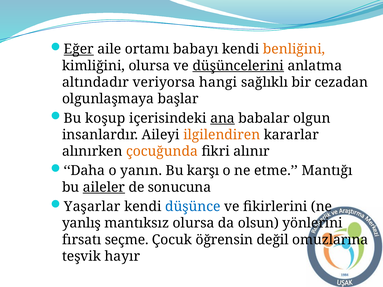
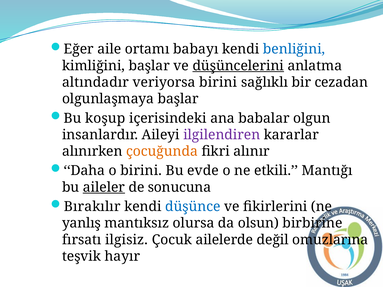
Eğer underline: present -> none (79, 49)
benliğini colour: orange -> blue (294, 49)
kimliğini olursa: olursa -> başlar (149, 66)
veriyorsa hangi: hangi -> birini (218, 82)
ana underline: present -> none (222, 118)
ilgilendiren colour: orange -> purple (222, 135)
o yanın: yanın -> birini (141, 171)
karşı: karşı -> evde (203, 171)
etme: etme -> etkili (276, 171)
Yaşarlar: Yaşarlar -> Bırakılır (92, 207)
yönlerini: yönlerini -> birbirine (312, 223)
seçme: seçme -> ilgisiz (127, 240)
öğrensin: öğrensin -> ailelerde (224, 240)
